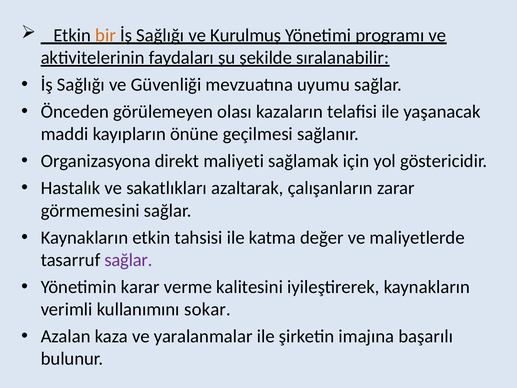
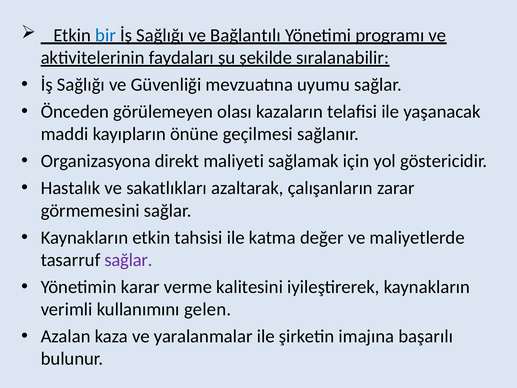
bir colour: orange -> blue (106, 35)
Kurulmuş: Kurulmuş -> Bağlantılı (245, 35)
sokar: sokar -> gelen (208, 309)
